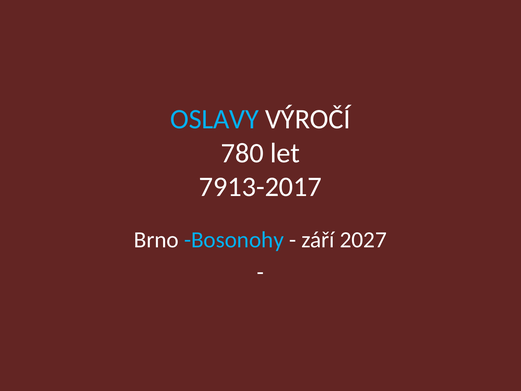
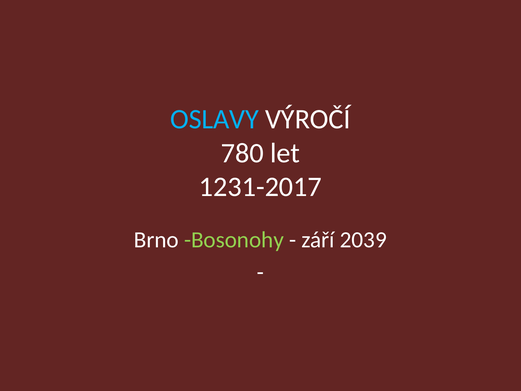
7913-2017: 7913-2017 -> 1231-2017 (260, 187)
Bosonohy colour: light blue -> light green (234, 240)
2027: 2027 -> 2039 (363, 240)
